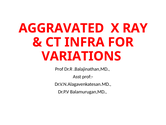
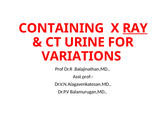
AGGRAVATED: AGGRAVATED -> CONTAINING (61, 28)
RAY underline: none -> present (135, 28)
INFRA: INFRA -> URINE (85, 42)
